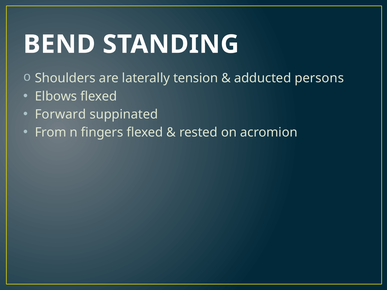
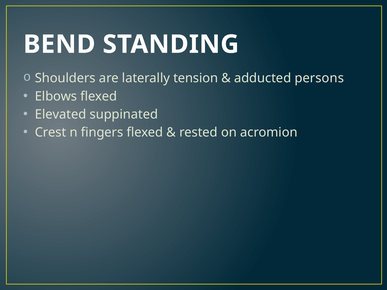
Forward: Forward -> Elevated (61, 114)
From: From -> Crest (51, 132)
